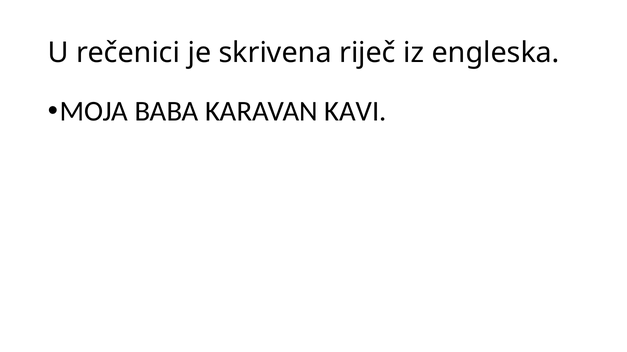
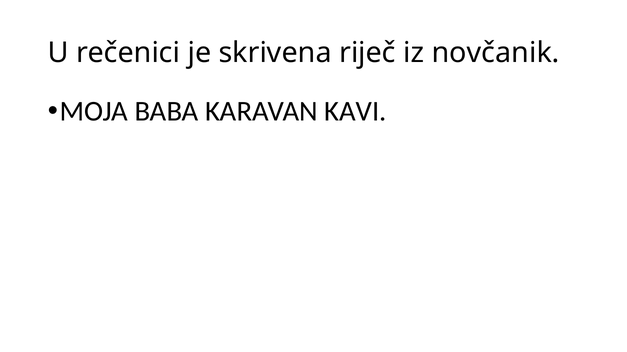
engleska: engleska -> novčanik (496, 53)
